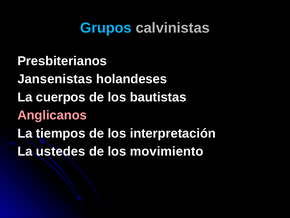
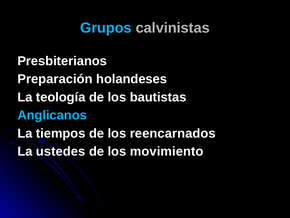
Jansenistas: Jansenistas -> Preparación (55, 79)
cuerpos: cuerpos -> teología (61, 97)
Anglicanos colour: pink -> light blue (52, 115)
interpretación: interpretación -> reencarnados (173, 133)
